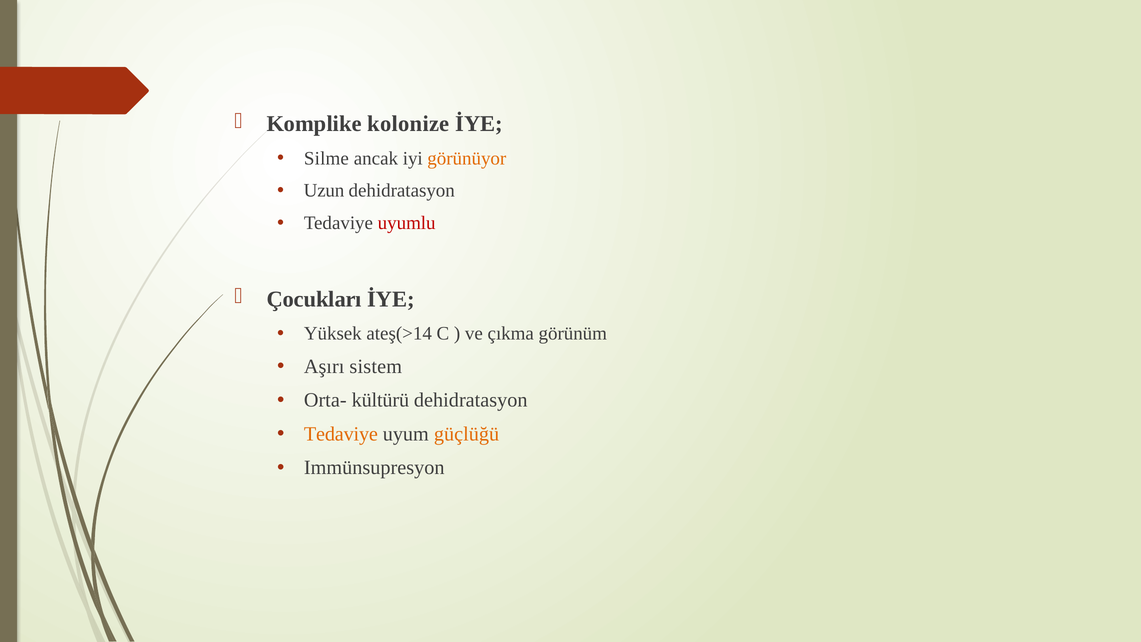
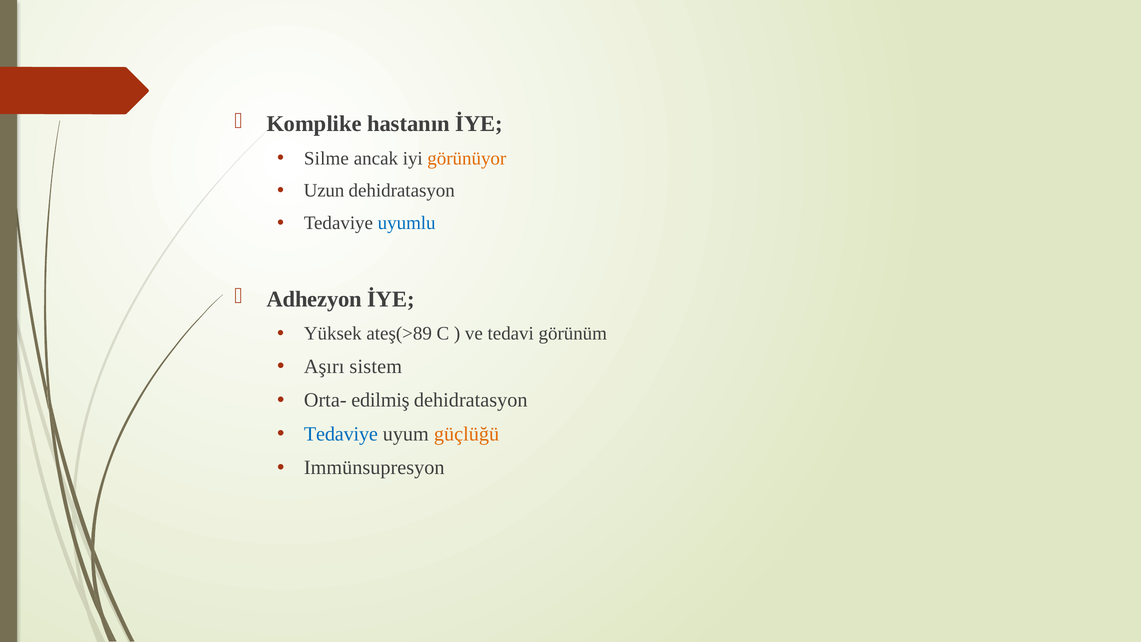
kolonize: kolonize -> hastanın (408, 124)
uyumlu colour: red -> blue (407, 223)
Çocukları: Çocukları -> Adhezyon (314, 299)
ateş(>14: ateş(>14 -> ateş(>89 (399, 333)
çıkma: çıkma -> tedavi (511, 333)
kültürü: kültürü -> edilmiş (380, 400)
Tedaviye colour: orange -> blue (341, 434)
